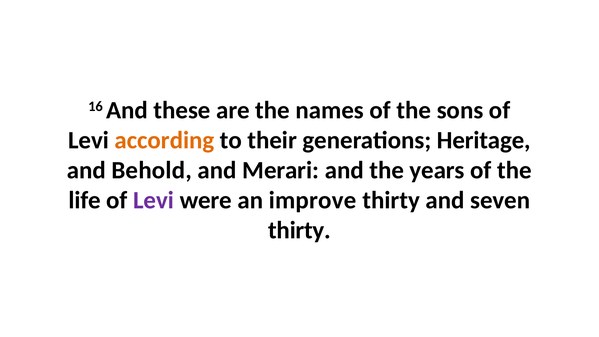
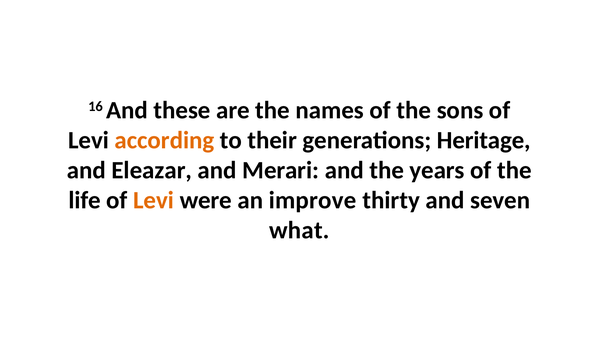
Behold: Behold -> Eleazar (152, 170)
Levi colour: purple -> orange (154, 200)
thirty: thirty -> what (299, 230)
